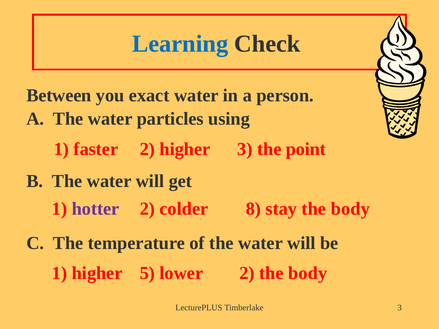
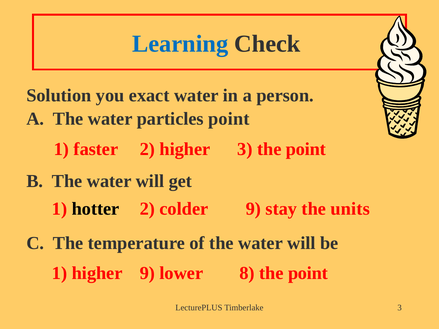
Between: Between -> Solution (59, 96)
particles using: using -> point (229, 119)
hotter colour: purple -> black (96, 209)
colder 8: 8 -> 9 (253, 209)
stay the body: body -> units (350, 209)
higher 5: 5 -> 9 (147, 273)
lower 2: 2 -> 8 (247, 273)
body: body -> point (308, 273)
